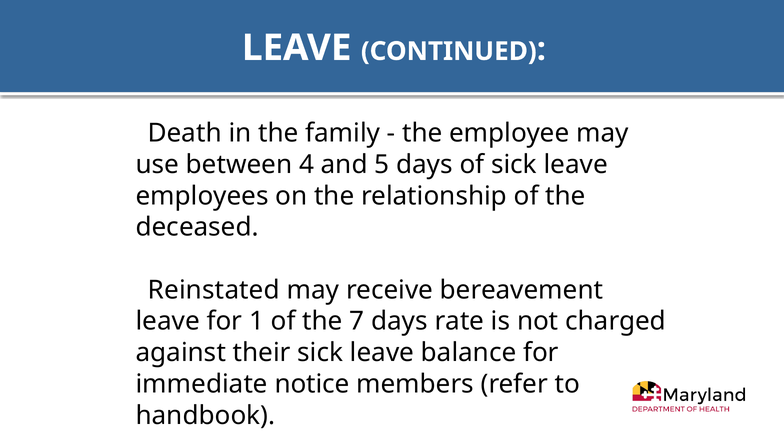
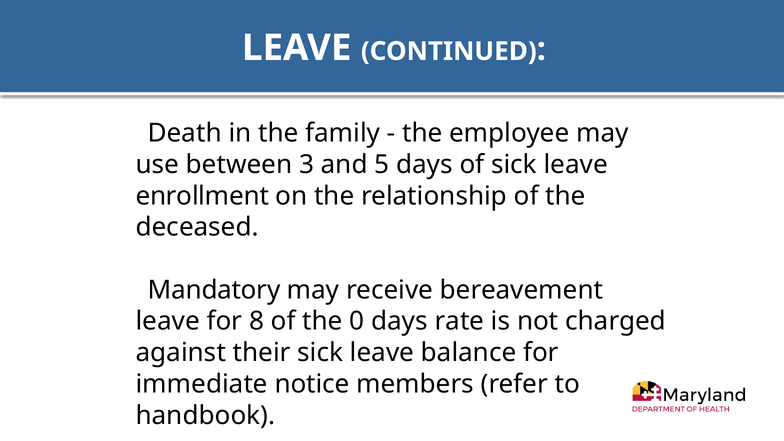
4: 4 -> 3 (307, 165)
employees: employees -> enrollment (202, 196)
Reinstated: Reinstated -> Mandatory (214, 290)
1: 1 -> 8 (257, 321)
7: 7 -> 0 (357, 321)
